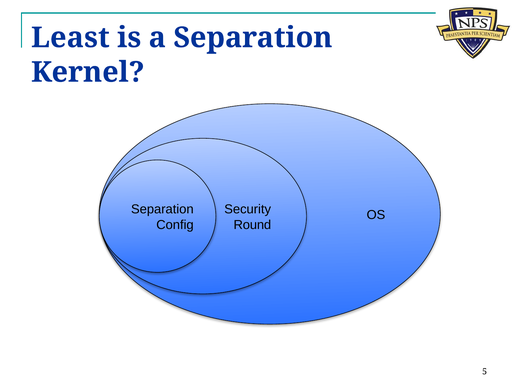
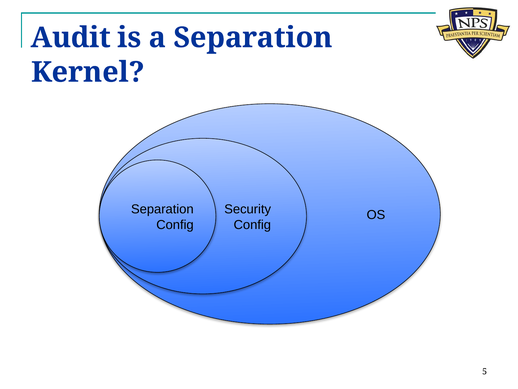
Least: Least -> Audit (71, 38)
Round: Round -> Config (252, 224)
